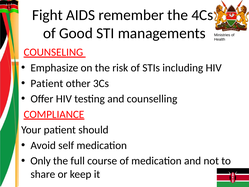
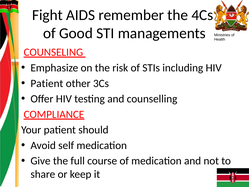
Only: Only -> Give (40, 161)
